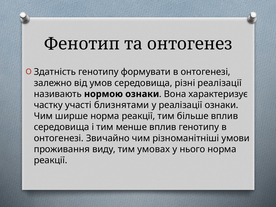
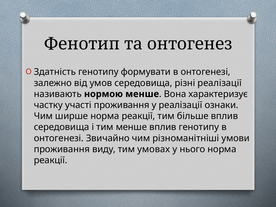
нормою ознаки: ознаки -> менше (142, 94)
участі близнятами: близнятами -> проживання (122, 105)
